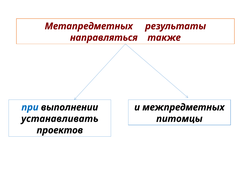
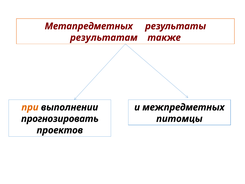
направляться: направляться -> результатам (104, 38)
при colour: blue -> orange (30, 107)
устанавливать: устанавливать -> прогнозировать (60, 119)
